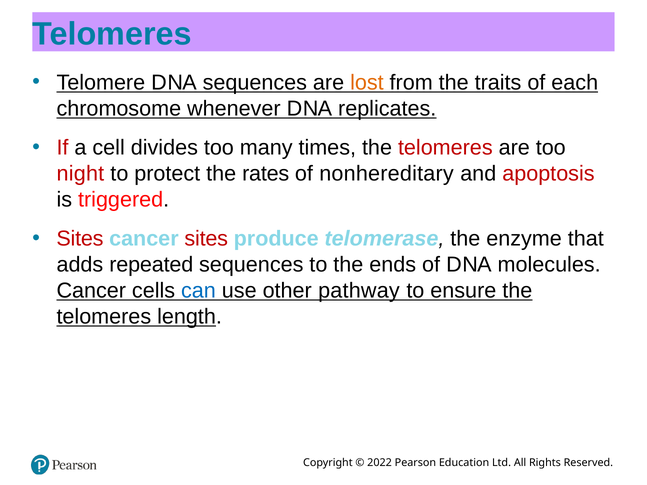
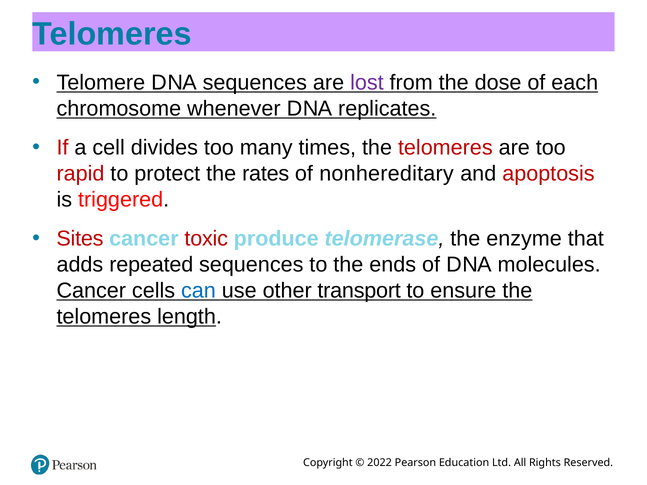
lost colour: orange -> purple (367, 83)
traits: traits -> dose (498, 83)
night: night -> rapid (81, 174)
cancer sites: sites -> toxic (206, 239)
pathway: pathway -> transport (359, 291)
